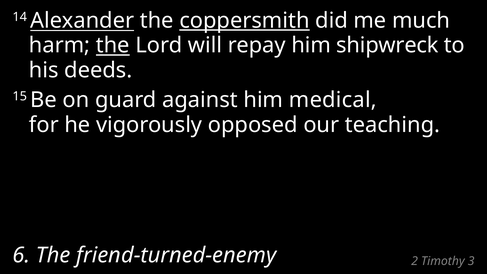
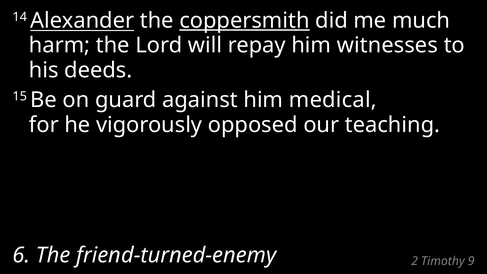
the underline: present -> none (113, 45)
shipwreck: shipwreck -> witnesses (387, 45)
3: 3 -> 9 (471, 261)
